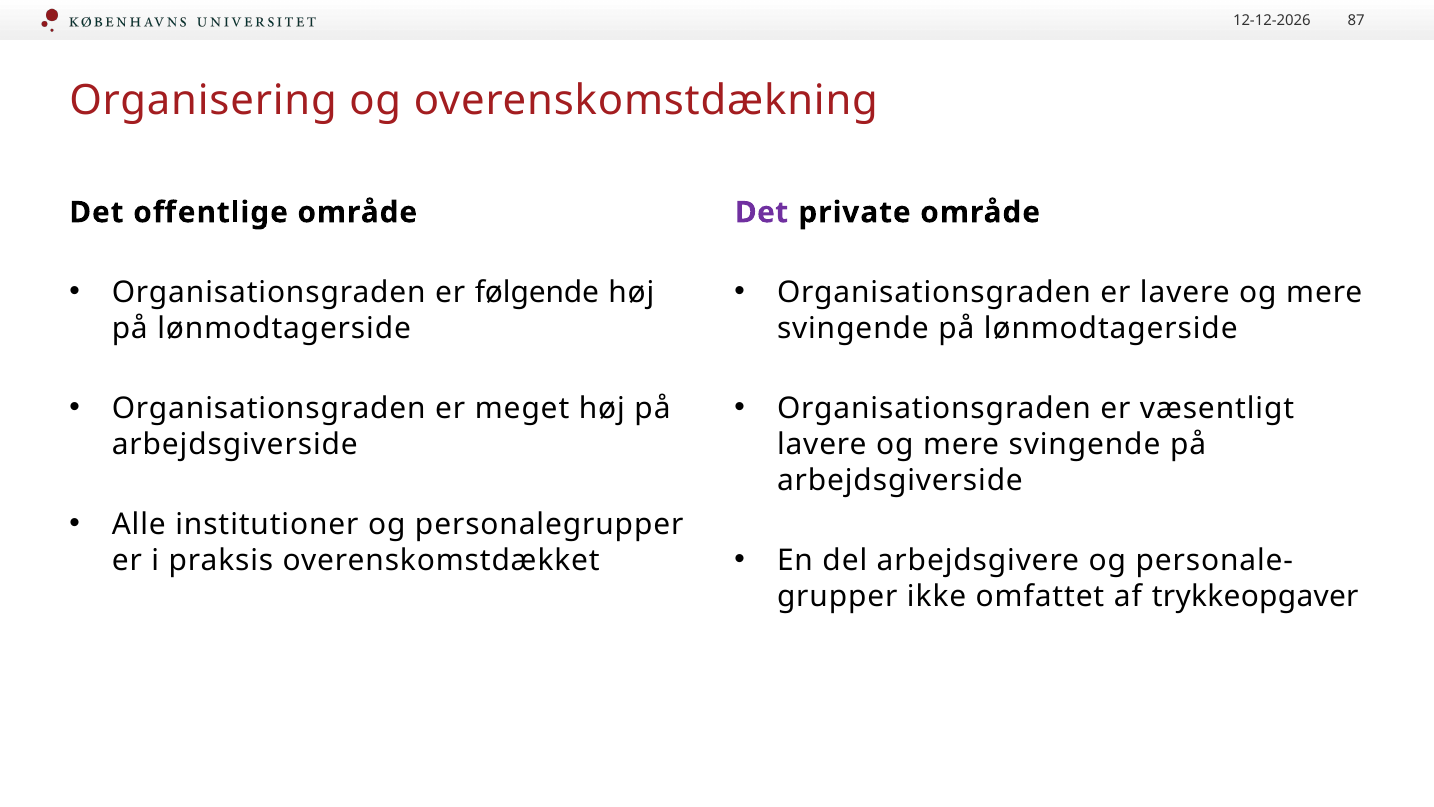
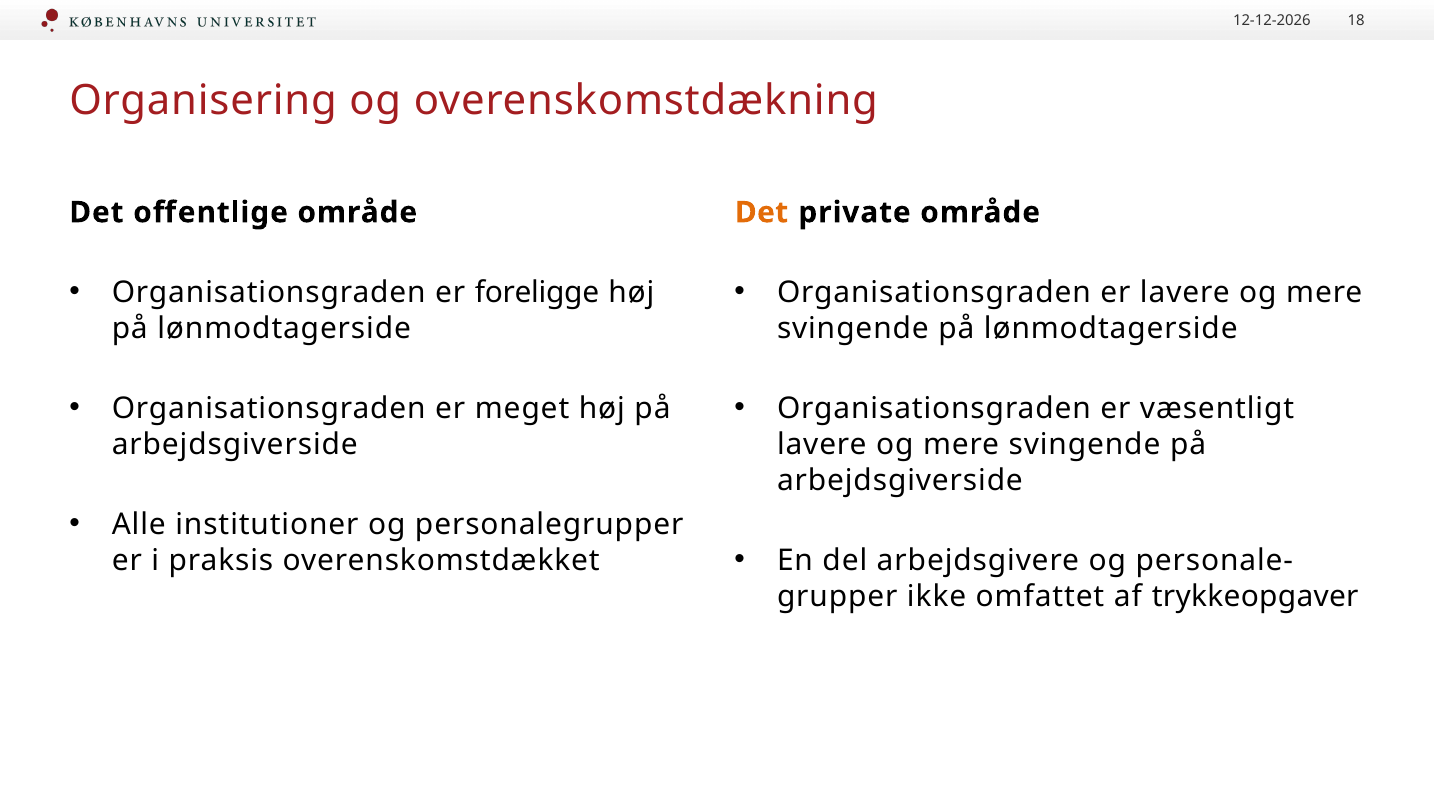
87: 87 -> 18 (1356, 21)
Det colour: purple -> orange (761, 212)
følgende: følgende -> foreligge (537, 292)
